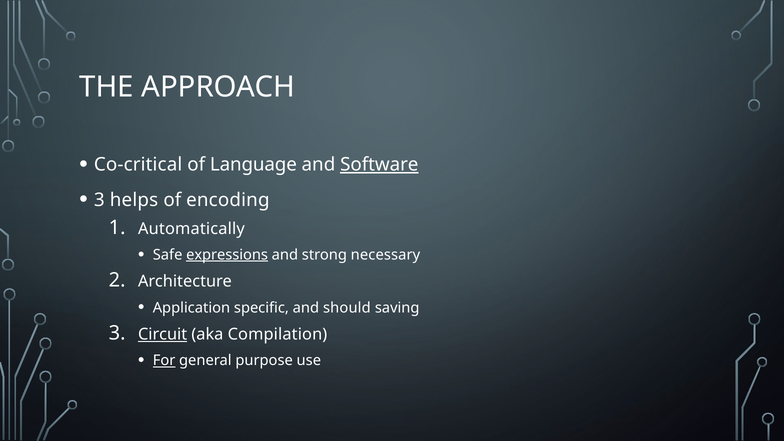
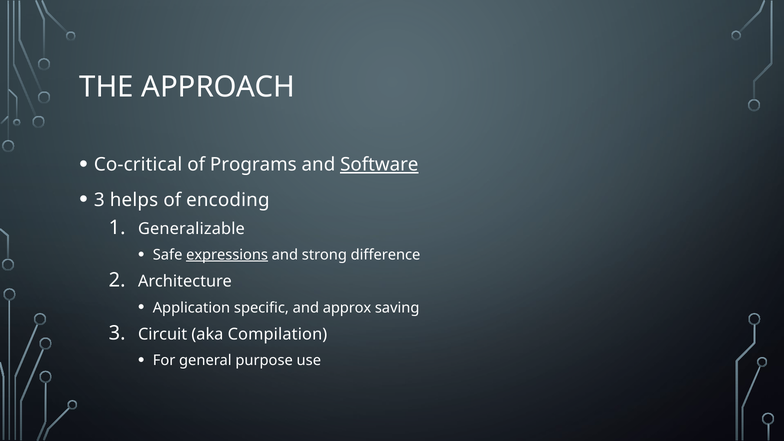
Language: Language -> Programs (253, 165)
Automatically: Automatically -> Generalizable (191, 229)
necessary: necessary -> difference (386, 255)
should: should -> approx (347, 308)
Circuit underline: present -> none (163, 334)
For underline: present -> none (164, 360)
